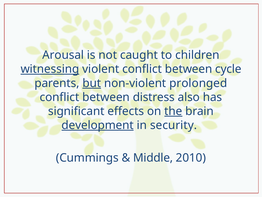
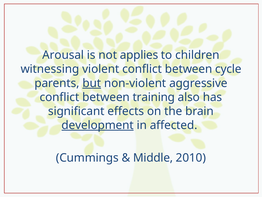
caught: caught -> applies (139, 55)
witnessing underline: present -> none (50, 69)
prolonged: prolonged -> aggressive (198, 83)
distress: distress -> training (154, 97)
the underline: present -> none (173, 111)
security: security -> affected (174, 125)
